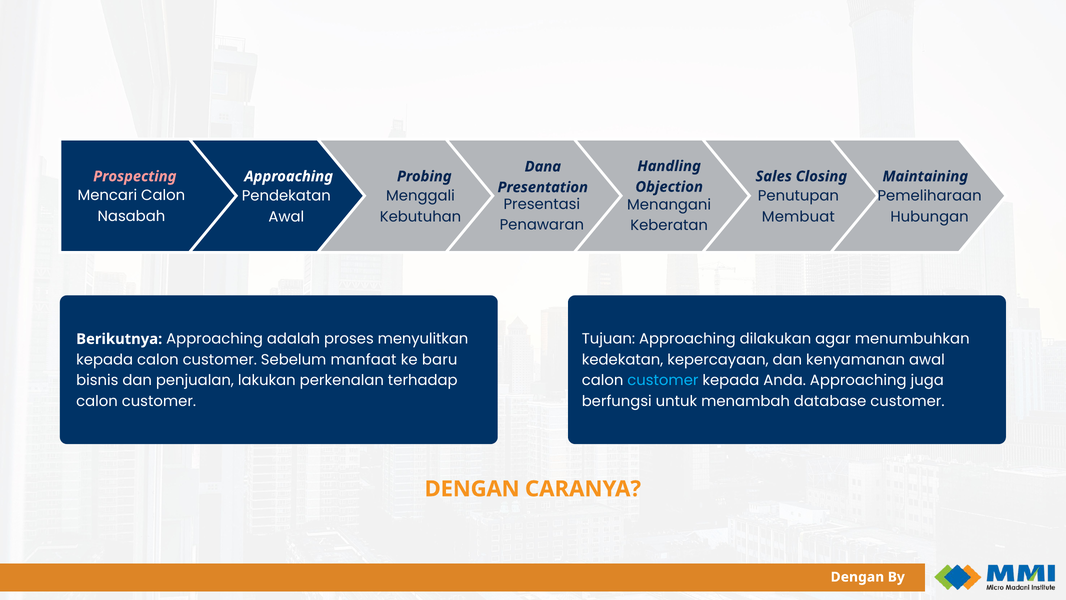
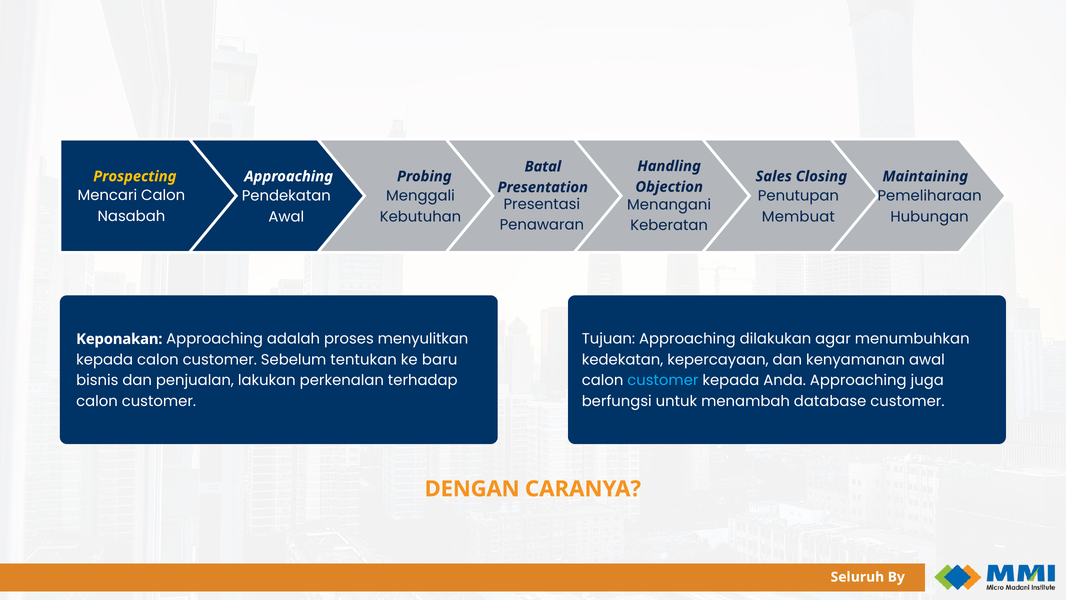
Dana: Dana -> Batal (543, 166)
Prospecting colour: pink -> yellow (135, 176)
Berikutnya: Berikutnya -> Keponakan (119, 339)
manfaat: manfaat -> tentukan (364, 360)
Dengan: Dengan -> Seluruh (857, 577)
